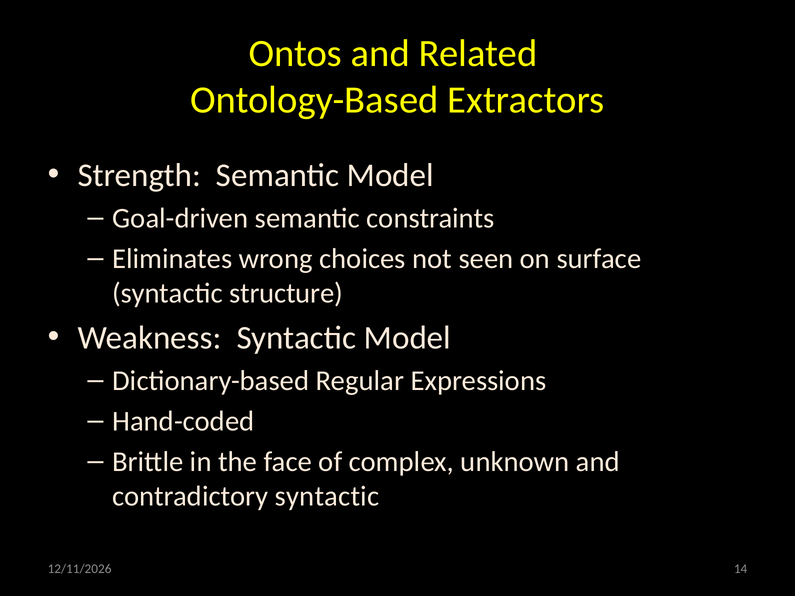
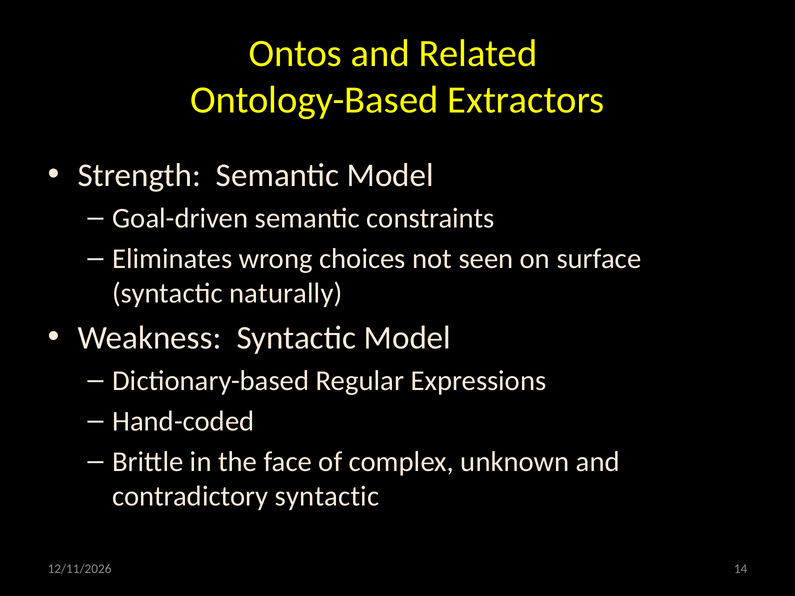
structure: structure -> naturally (286, 293)
